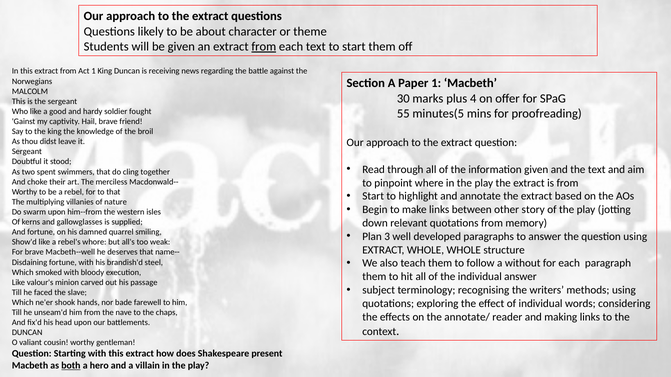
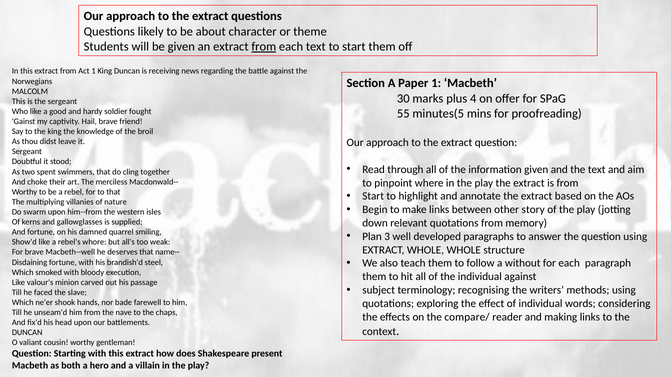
individual answer: answer -> against (520, 277)
annotate/: annotate/ -> compare/ (467, 317)
both underline: present -> none (71, 366)
